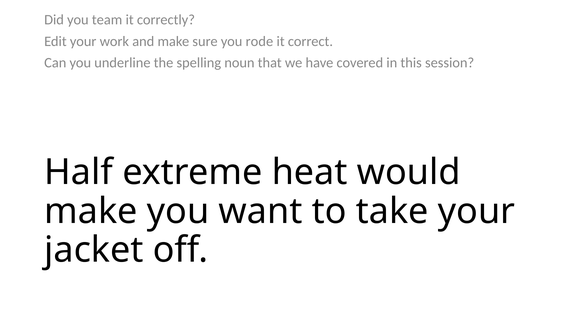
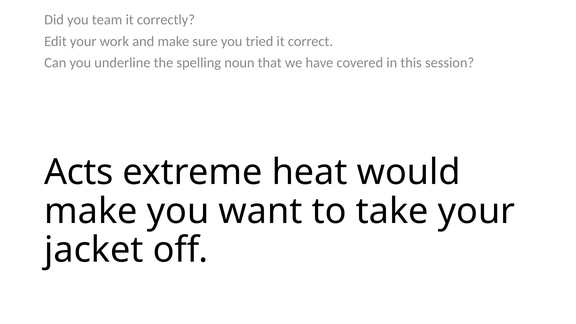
rode: rode -> tried (259, 41)
Half: Half -> Acts (79, 172)
